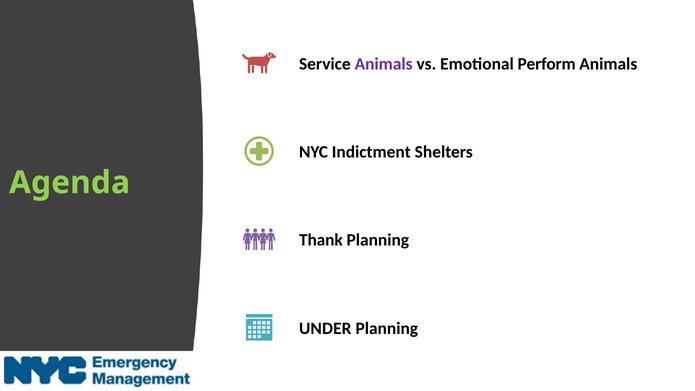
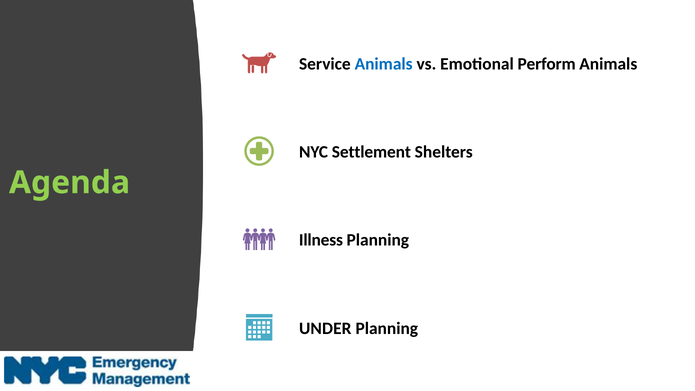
Animals colour: purple -> blue (384, 64)
Indictment: Indictment -> Settlement (371, 152)
Thank: Thank -> Illness (321, 240)
